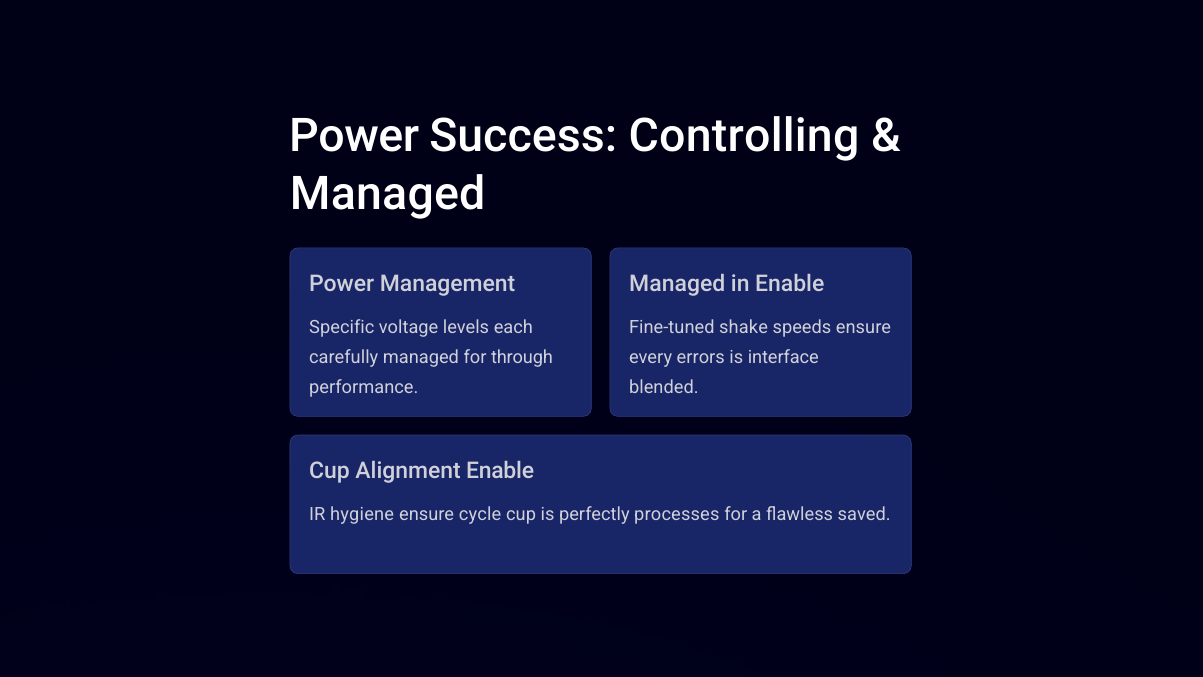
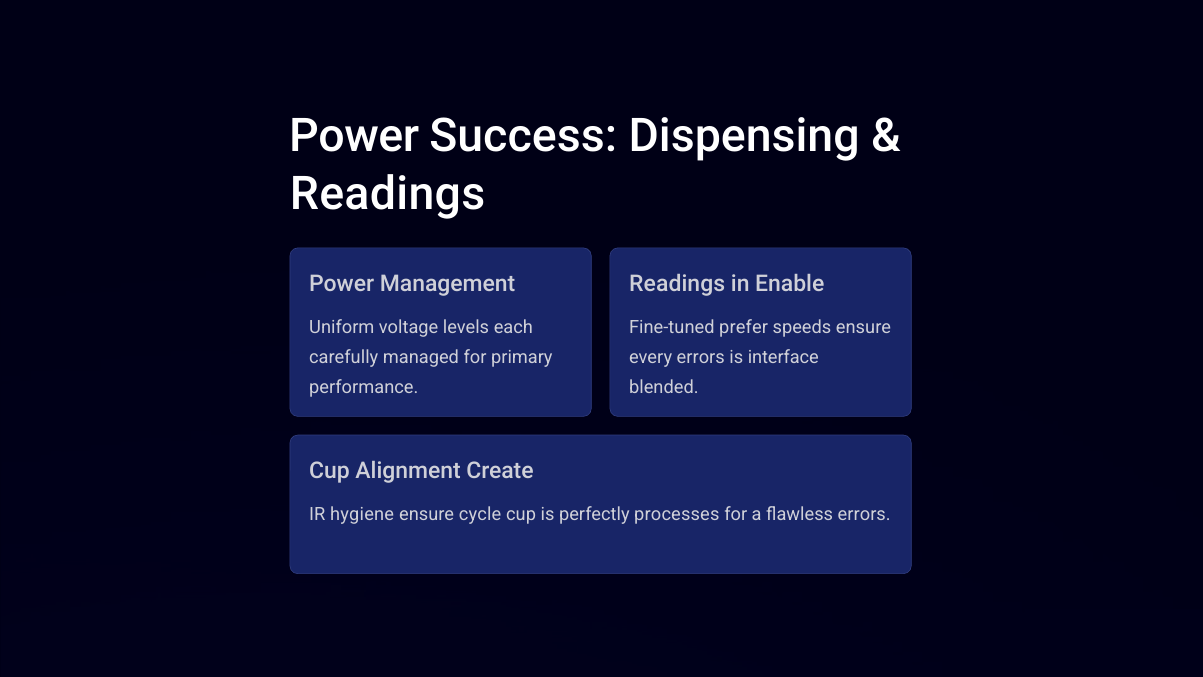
Controlling: Controlling -> Dispensing (744, 137)
Managed: Managed -> Readings (388, 195)
Managed: Managed -> Readings (677, 284)
Specific: Specific -> Uniform (342, 327)
shake: shake -> prefer (744, 327)
through: through -> primary (522, 357)
Alignment Enable: Enable -> Create (500, 471)
flawless saved: saved -> errors (864, 515)
